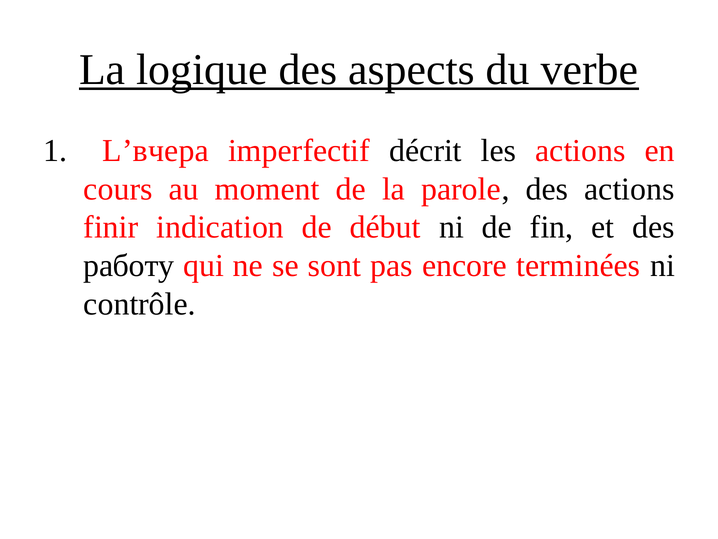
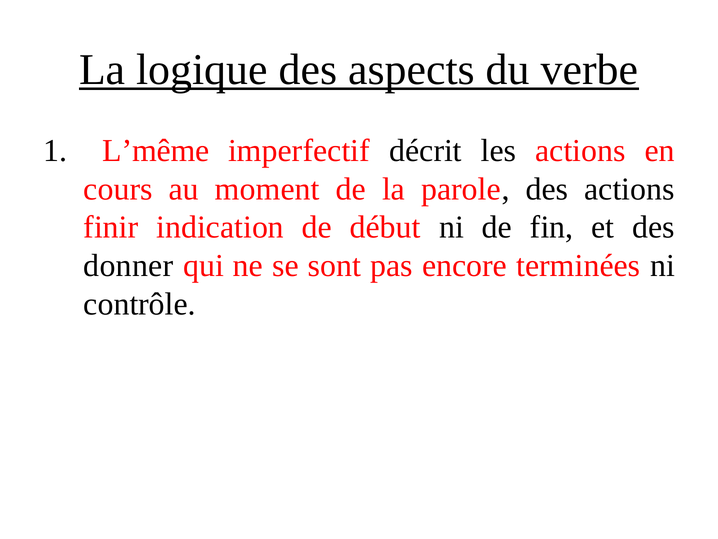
L’вчера: L’вчера -> L’même (156, 151)
работу: работу -> donner (129, 266)
